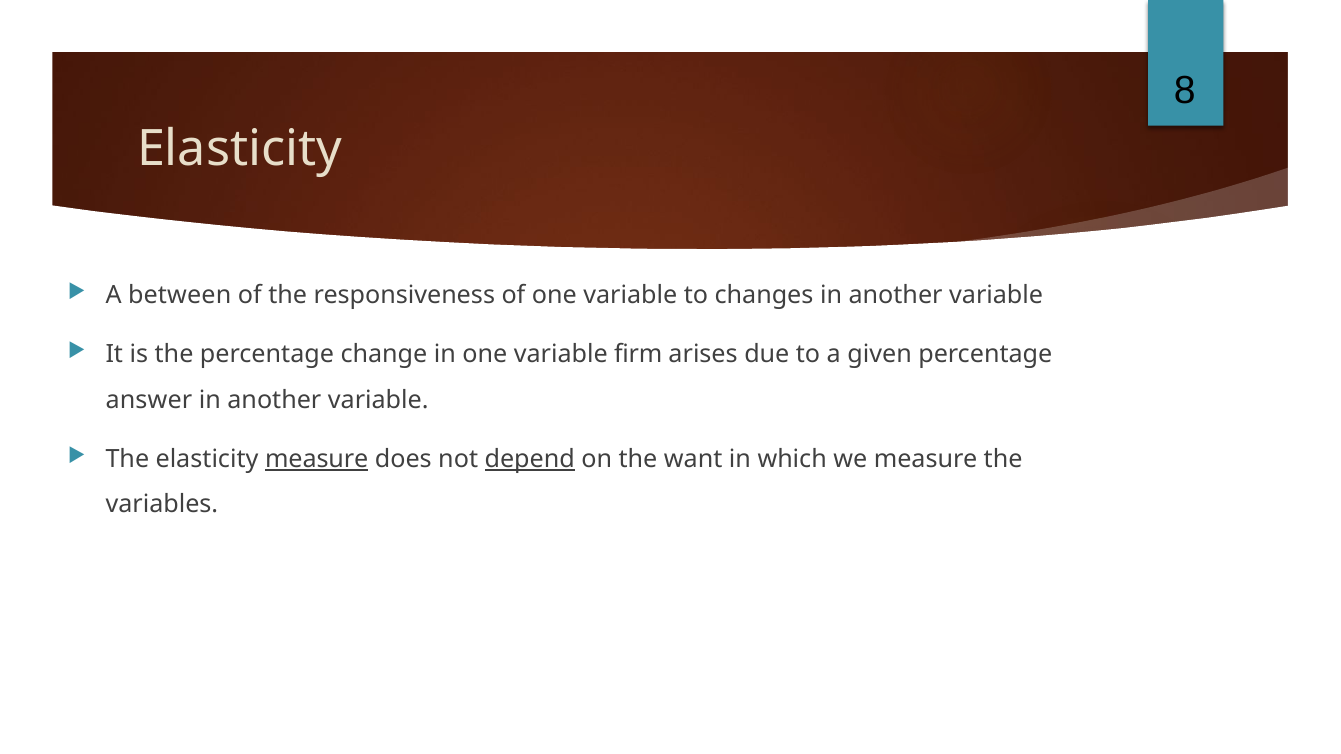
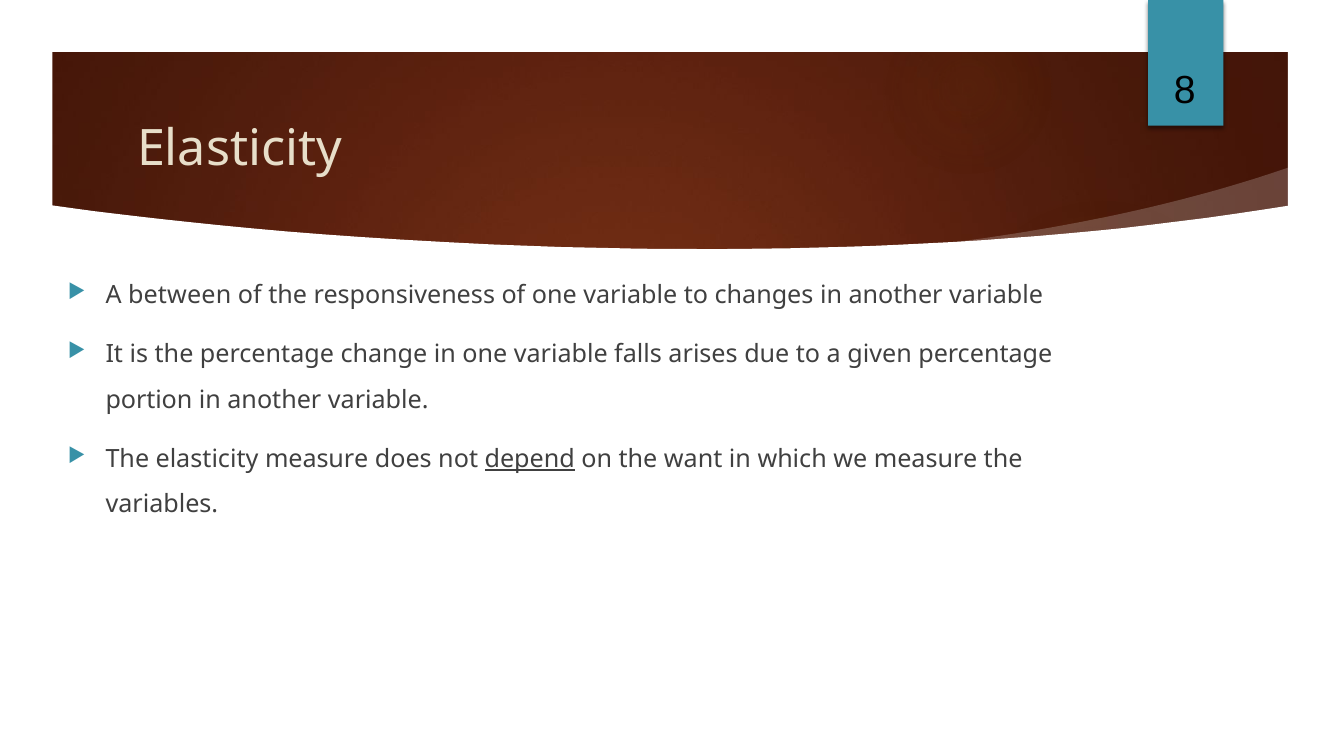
firm: firm -> falls (638, 355)
answer: answer -> portion (149, 400)
measure underline: present -> none (317, 459)
